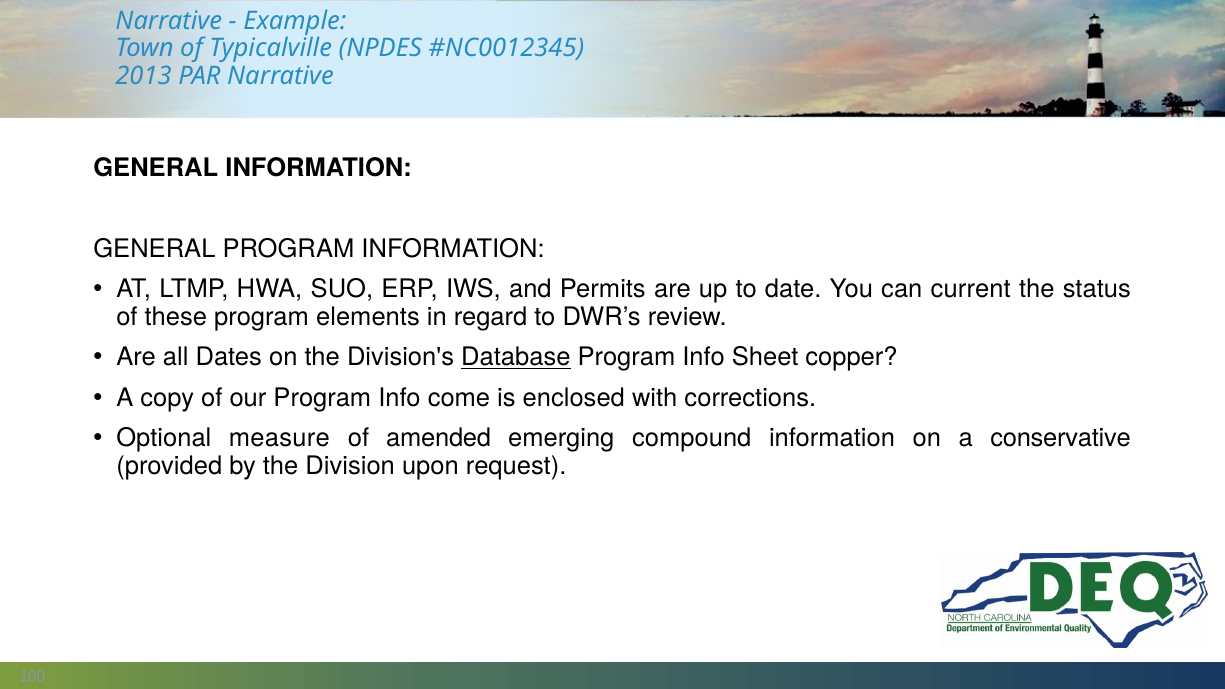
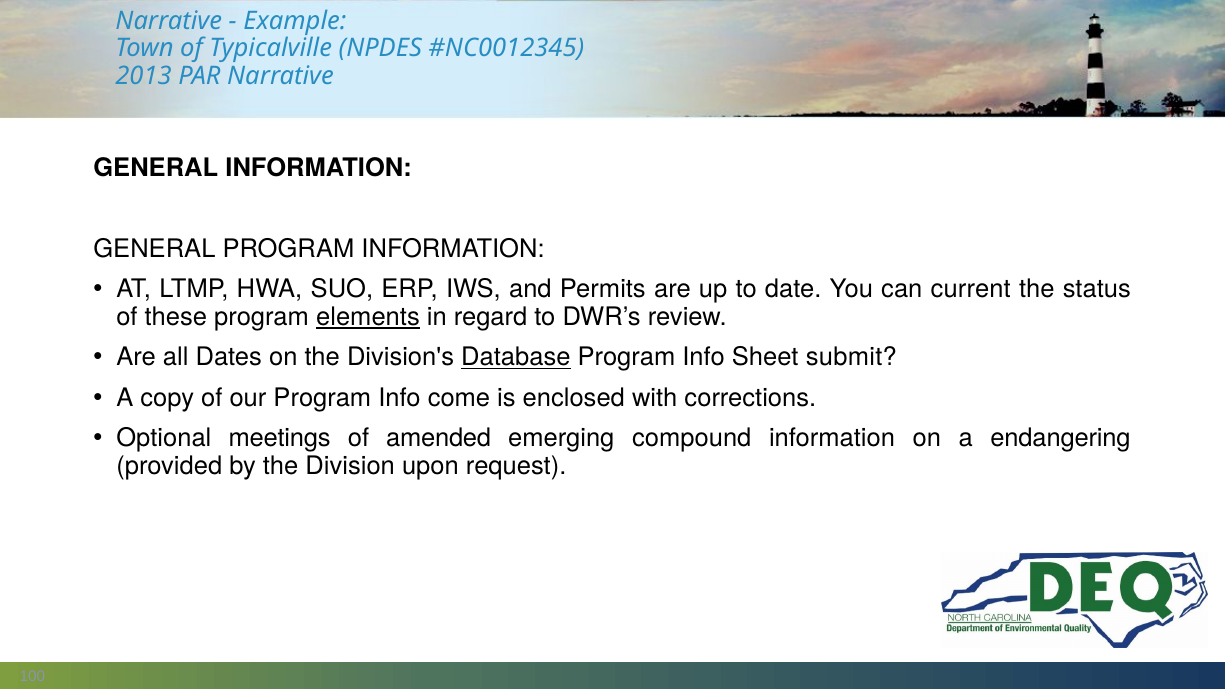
elements underline: none -> present (368, 317)
copper: copper -> submit (851, 357)
measure: measure -> meetings (280, 438)
conservative: conservative -> endangering (1061, 438)
